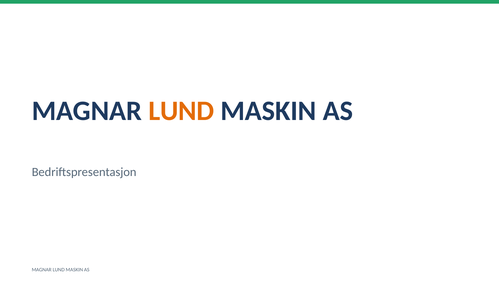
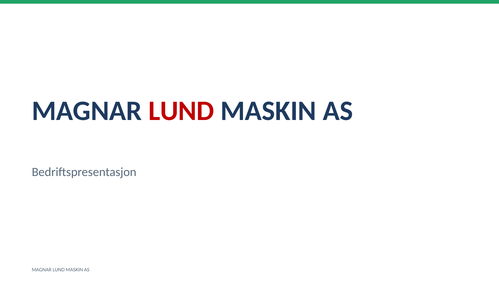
LUND colour: orange -> red (181, 111)
